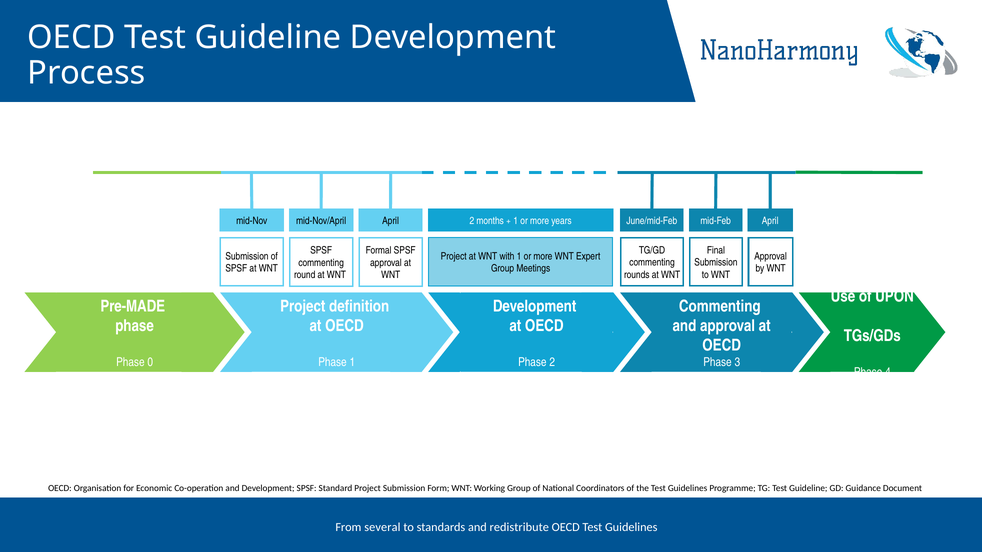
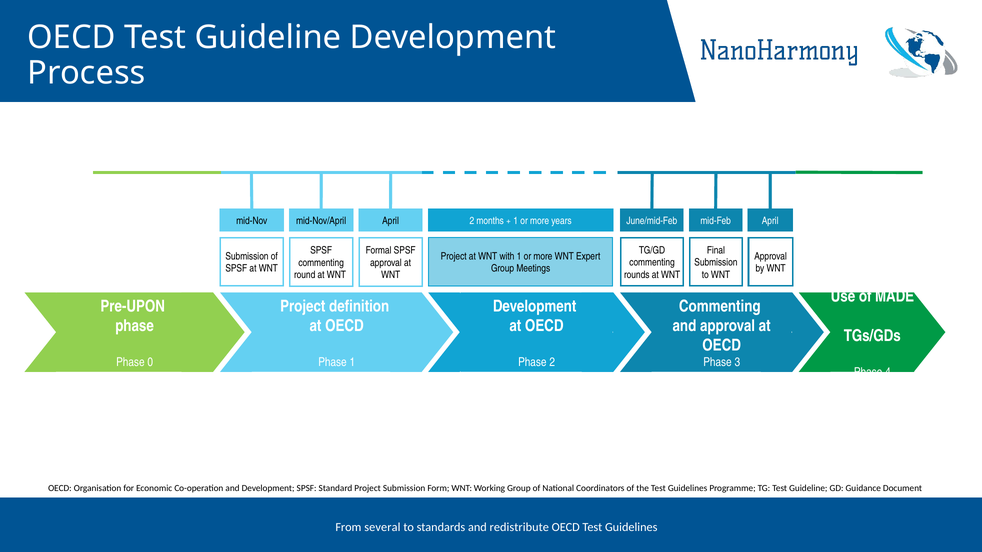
UPON: UPON -> MADE (895, 297)
Pre-MADE: Pre-MADE -> Pre-UPON (133, 307)
